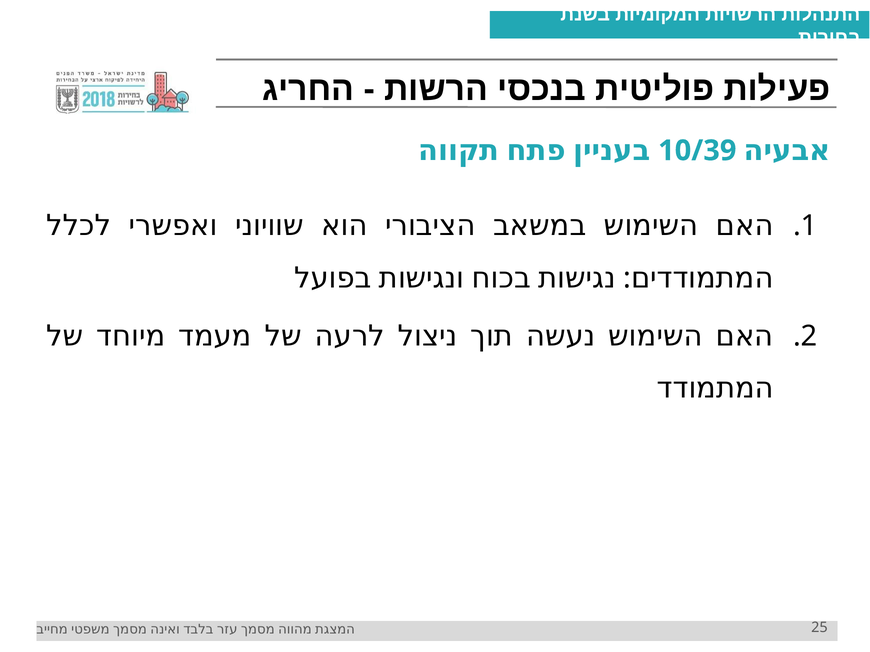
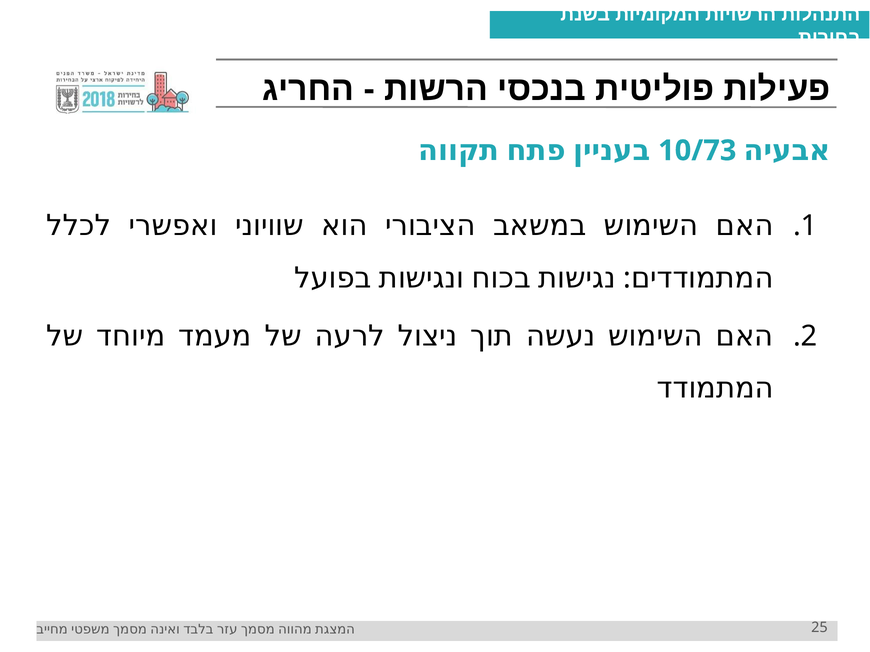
10/39: 10/39 -> 10/73 (697, 151)
